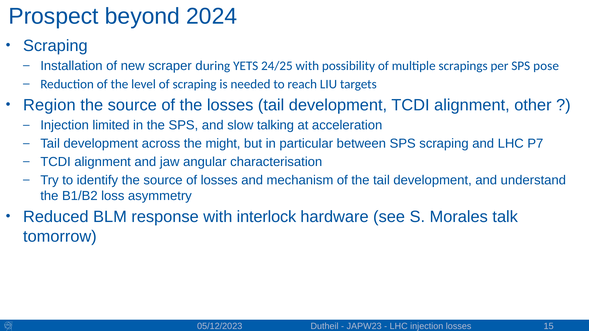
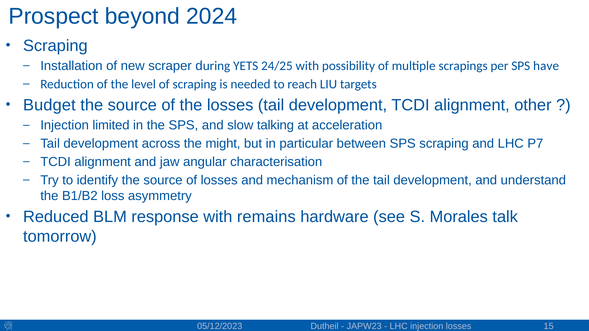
pose: pose -> have (546, 66)
Region: Region -> Budget (49, 105)
interlock: interlock -> remains (266, 217)
